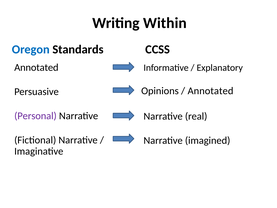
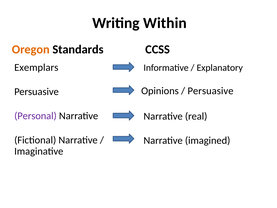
Oregon colour: blue -> orange (31, 49)
Annotated: Annotated -> Exemplars (36, 67)
Annotated: Annotated -> Persuasive (210, 91)
